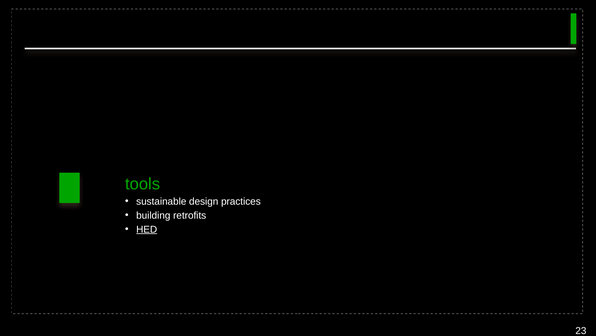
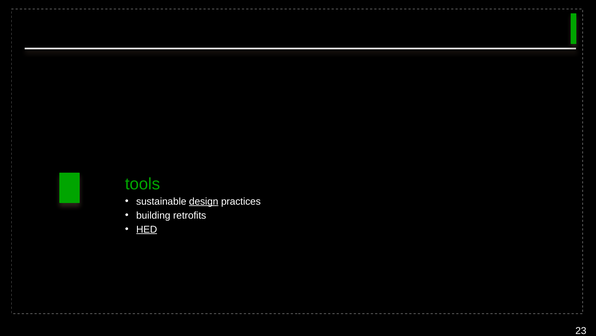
design underline: none -> present (204, 201)
